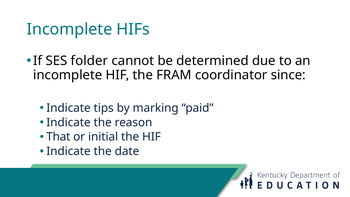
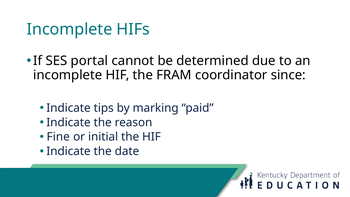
folder: folder -> portal (89, 61)
That: That -> Fine (58, 137)
